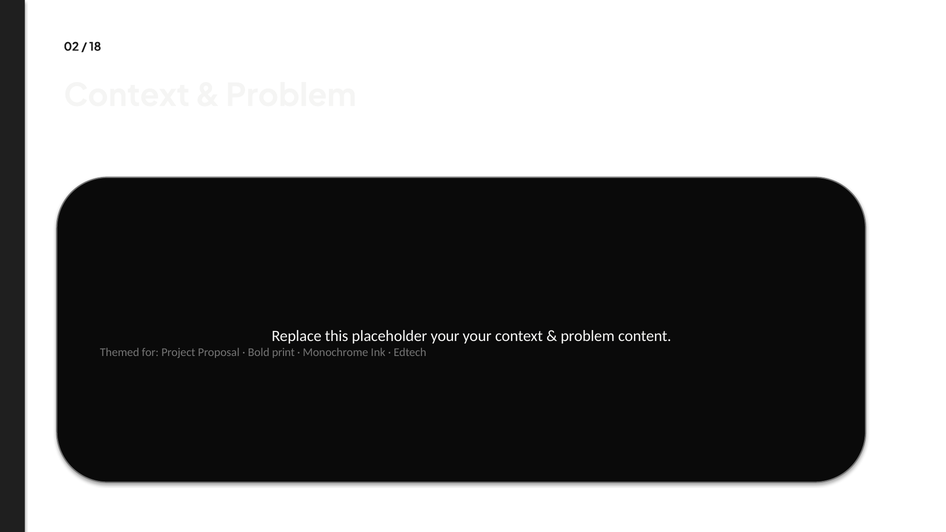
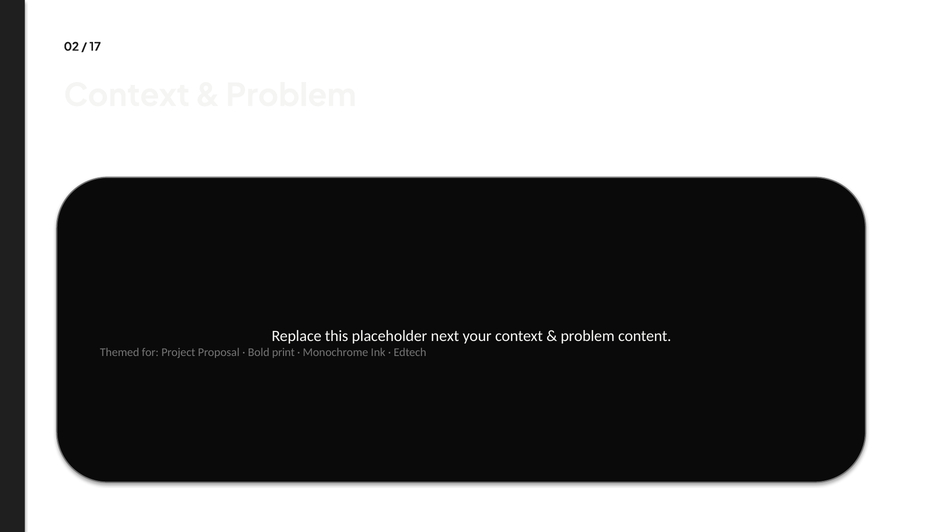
18: 18 -> 17 (95, 47)
placeholder your: your -> next (445, 336)
